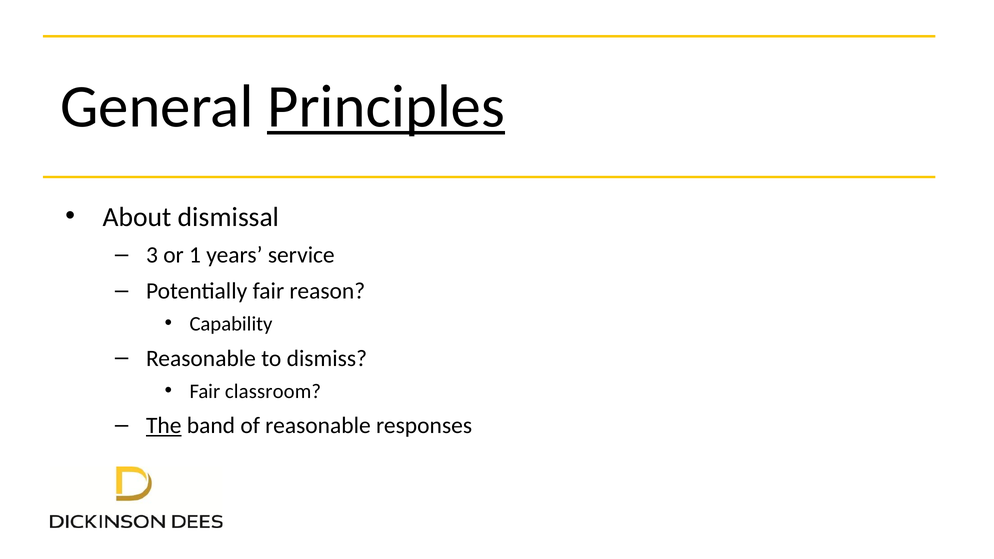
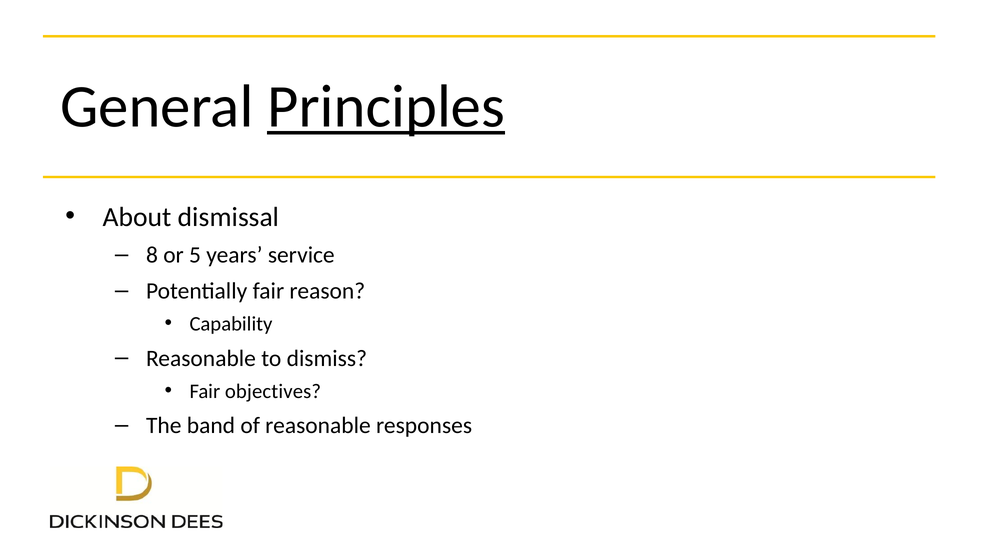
3: 3 -> 8 (152, 255)
1: 1 -> 5 (195, 255)
classroom: classroom -> objectives (273, 391)
The underline: present -> none (164, 426)
